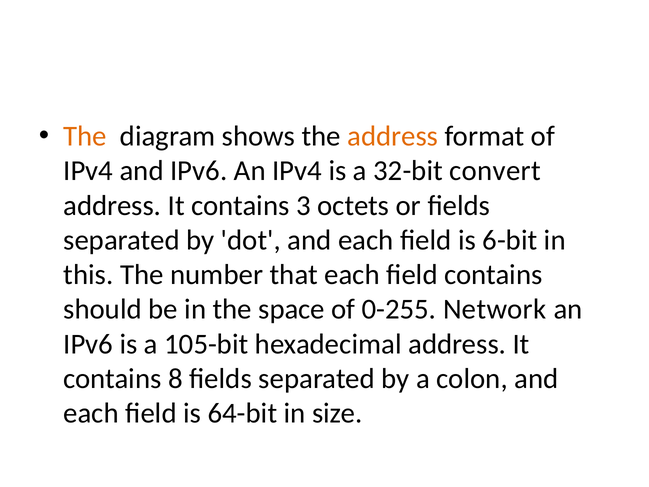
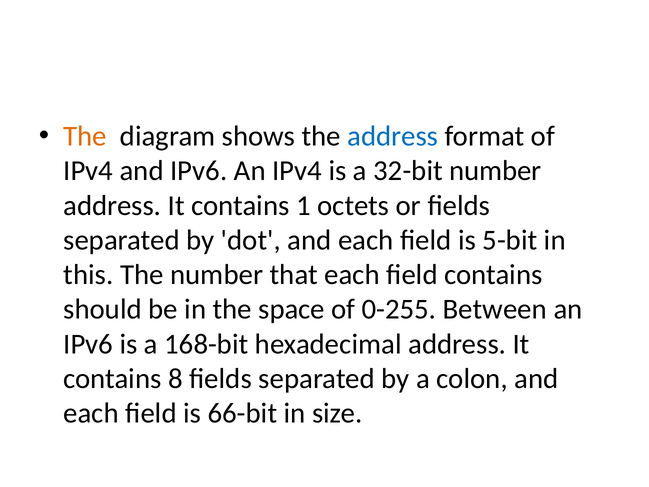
address colour: orange -> blue (393, 136)
32-bit convert: convert -> number (495, 171)
3: 3 -> 1 (303, 205)
6-bit: 6-bit -> 5-bit (510, 240)
Network: Network -> Between (495, 309)
105-bit: 105-bit -> 168-bit (206, 344)
64-bit: 64-bit -> 66-bit (242, 413)
